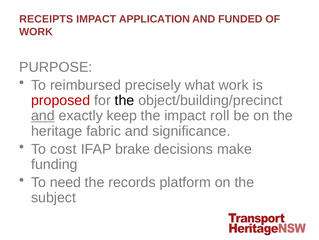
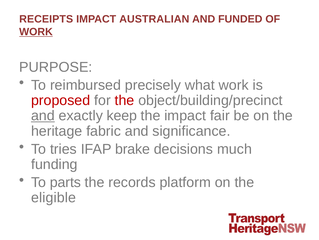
APPLICATION: APPLICATION -> AUSTRALIAN (154, 19)
WORK underline: none -> present (36, 32)
the colour: black -> red (124, 100)
roll: roll -> fair (220, 115)
cost: cost -> tries (63, 149)
make: make -> much (235, 149)
need: need -> parts (65, 182)
subject: subject -> eligible (54, 197)
